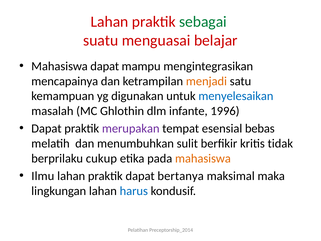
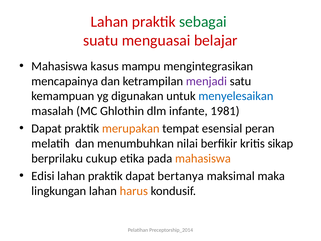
Mahasiswa dapat: dapat -> kasus (105, 66)
menjadi colour: orange -> purple (206, 81)
1996: 1996 -> 1981 (225, 111)
merupakan colour: purple -> orange (131, 128)
bebas: bebas -> peran (260, 128)
sulit: sulit -> nilai (187, 143)
tidak: tidak -> sikap (280, 143)
Ilmu: Ilmu -> Edisi (43, 176)
harus colour: blue -> orange (134, 191)
